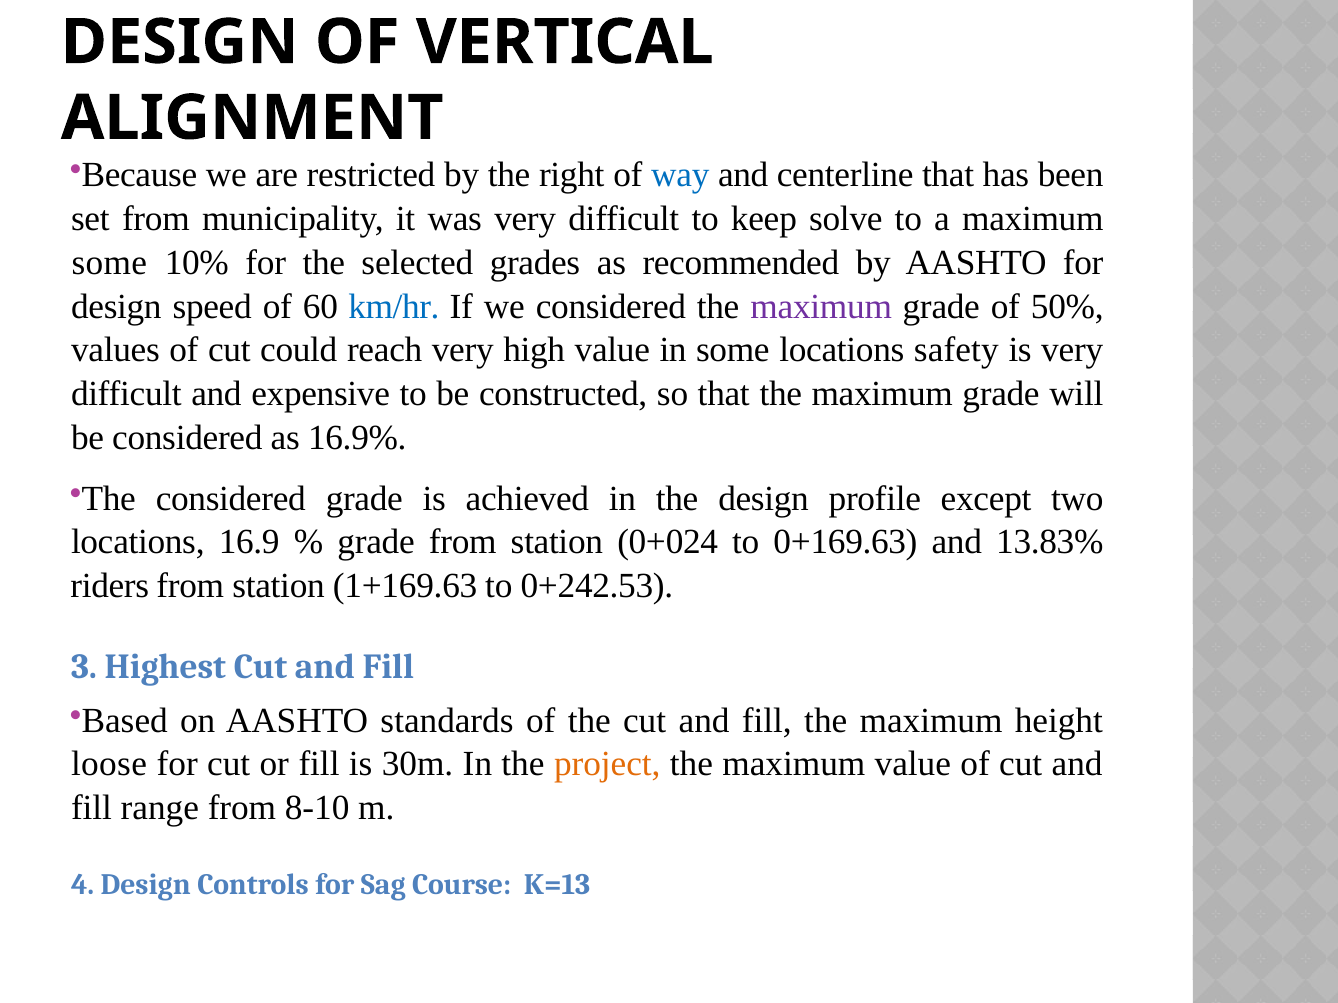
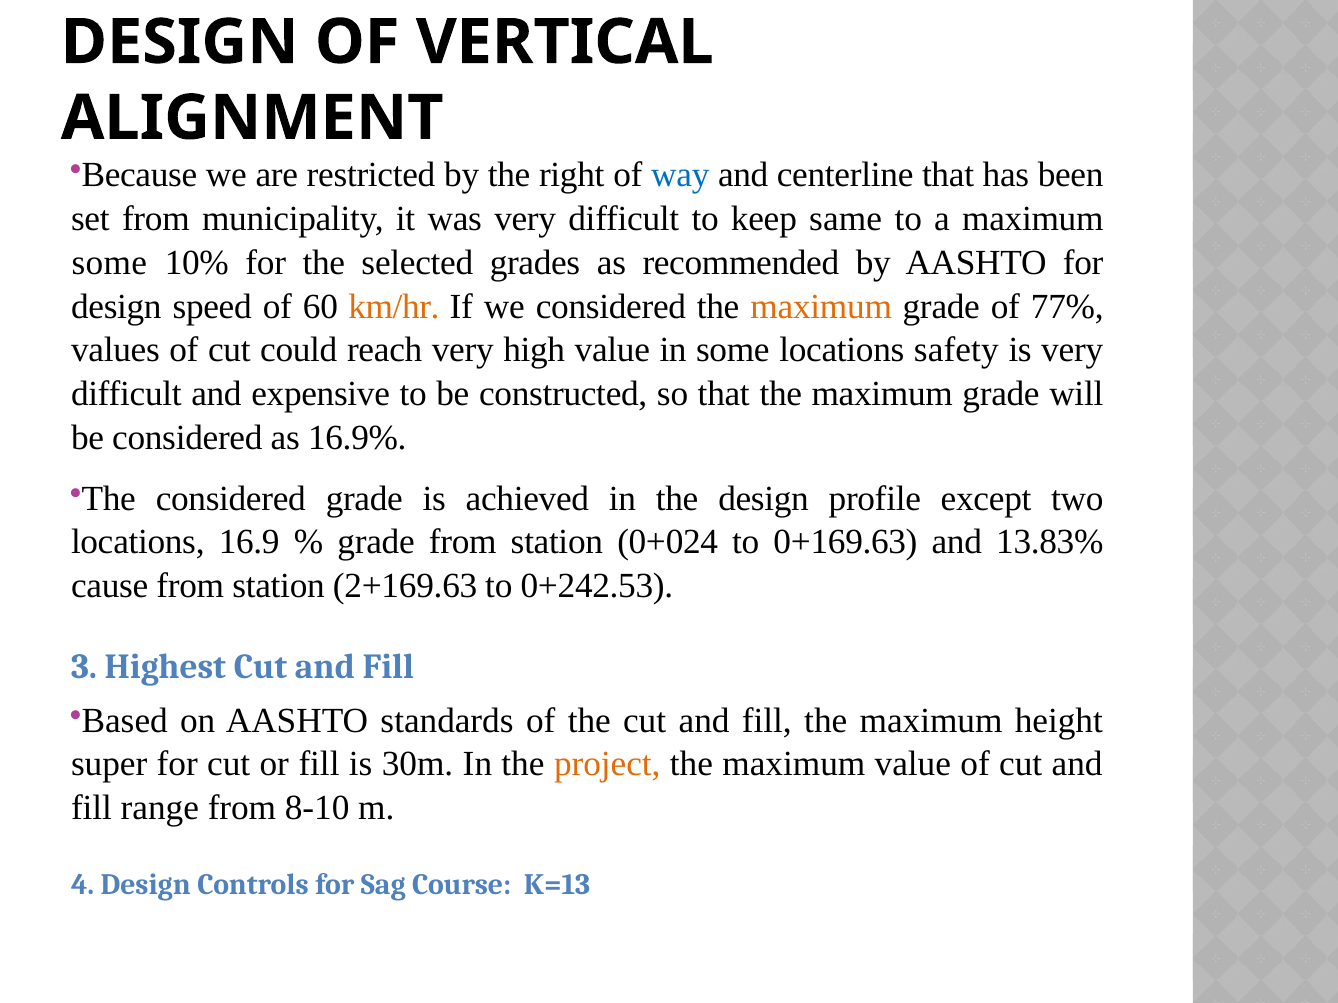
solve: solve -> same (846, 219)
km/hr colour: blue -> orange (394, 307)
maximum colour: purple -> orange (821, 307)
50%: 50% -> 77% (1067, 307)
riders: riders -> cause (110, 586)
1+169.63: 1+169.63 -> 2+169.63 (405, 586)
loose: loose -> super (109, 765)
